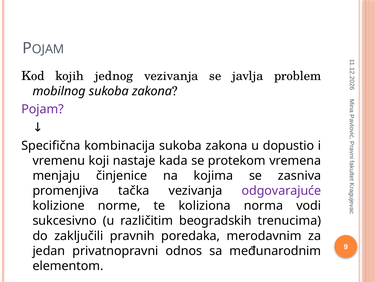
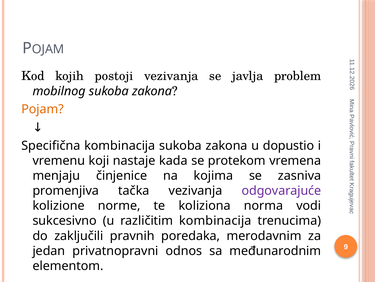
jednog: jednog -> postoji (114, 76)
Pojam colour: purple -> orange (43, 109)
različitim beogradskih: beogradskih -> kombinacija (215, 220)
